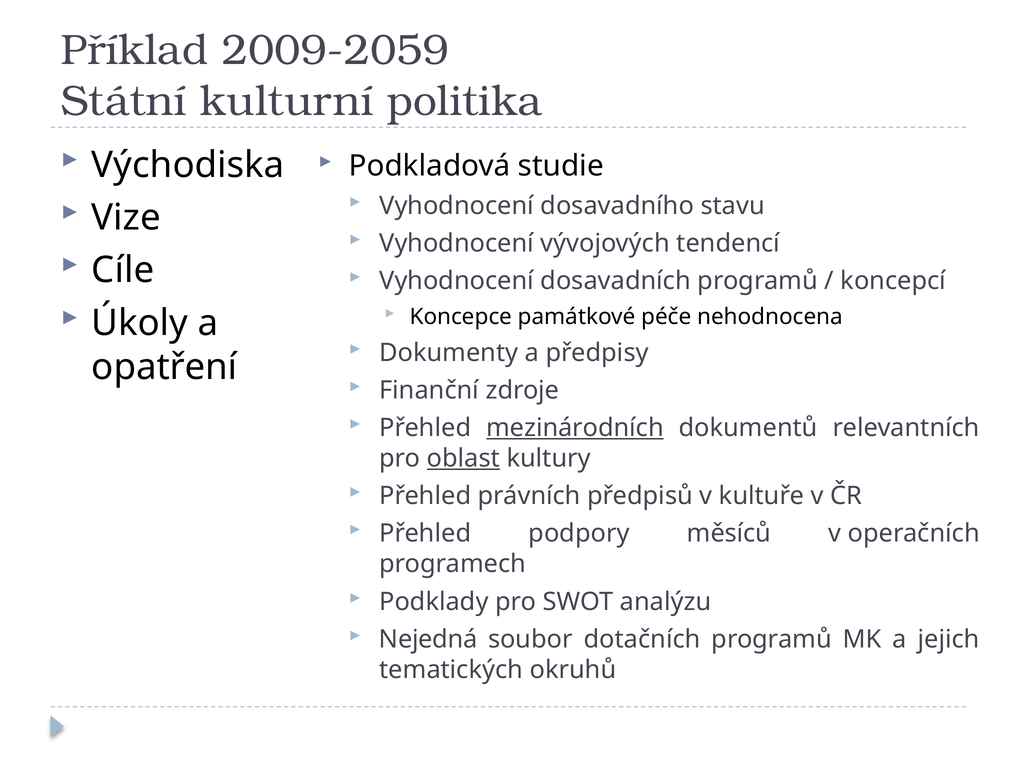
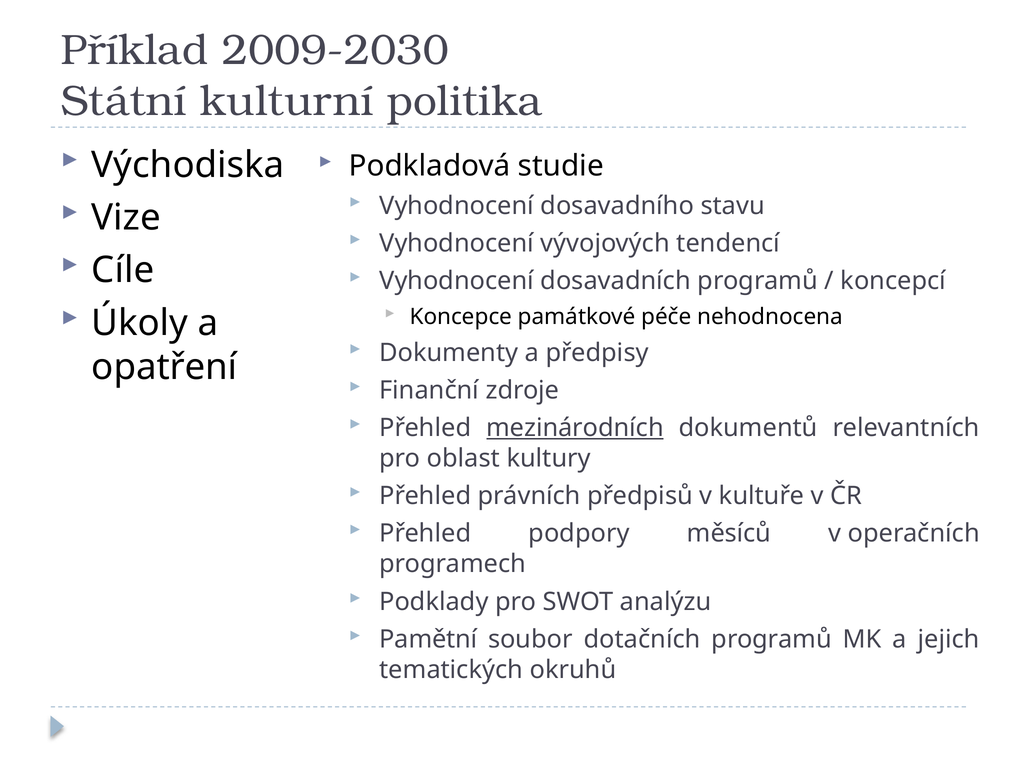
2009-2059: 2009-2059 -> 2009-2030 (335, 50)
oblast underline: present -> none (463, 458)
Nejedná: Nejedná -> Pamětní (428, 639)
